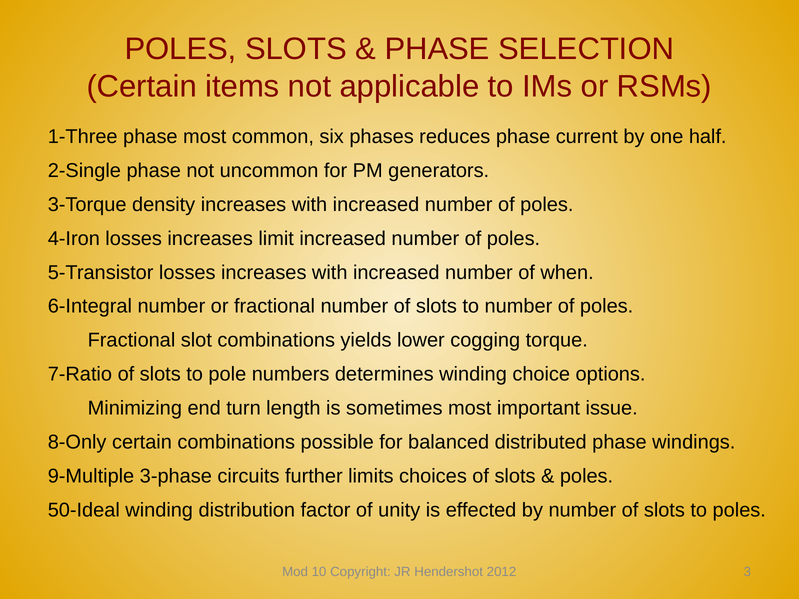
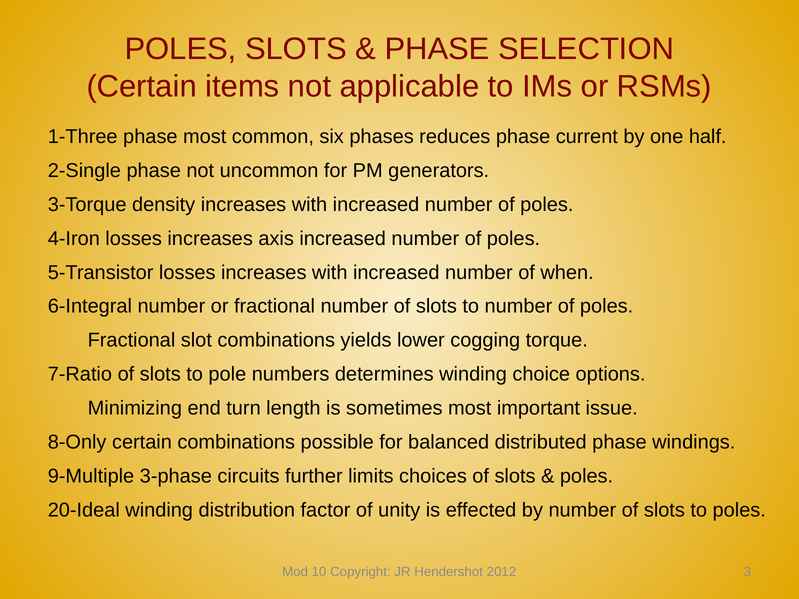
limit: limit -> axis (276, 239)
50-Ideal: 50-Ideal -> 20-Ideal (84, 510)
